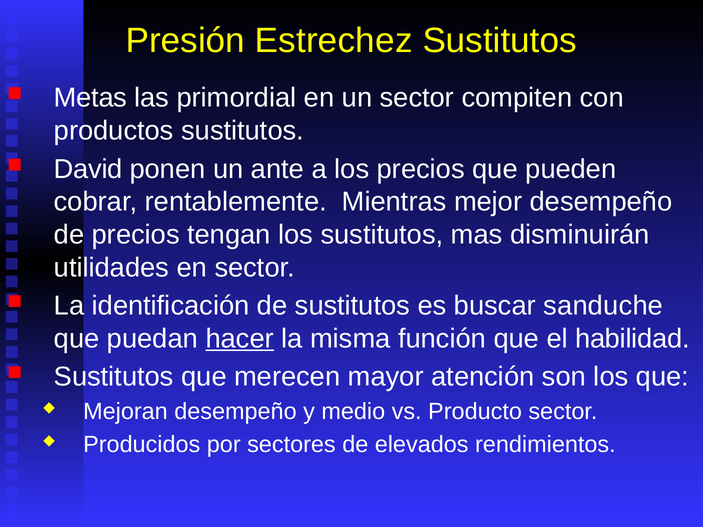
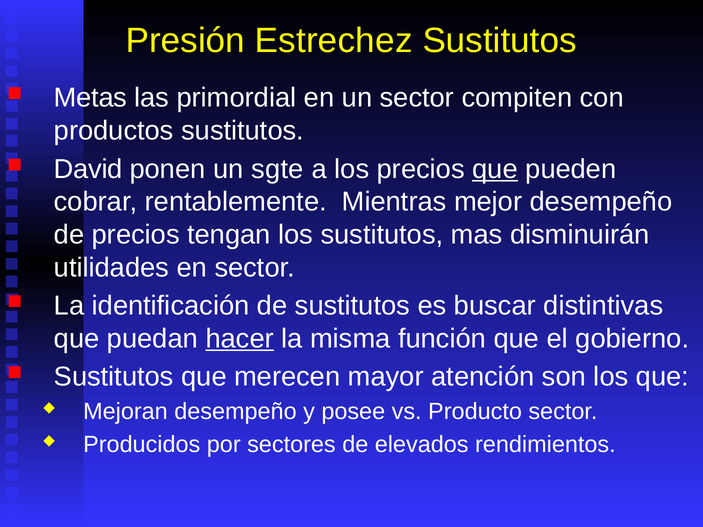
ante: ante -> sgte (277, 169)
que underline: none -> present (495, 169)
sanduche: sanduche -> distintivas (603, 306)
habilidad: habilidad -> gobierno (632, 339)
medio: medio -> posee (353, 412)
